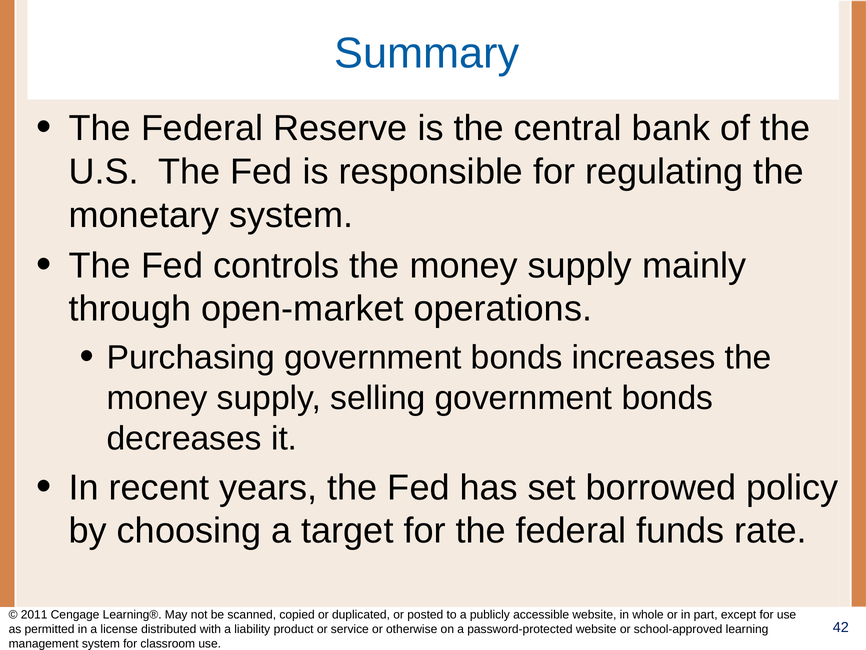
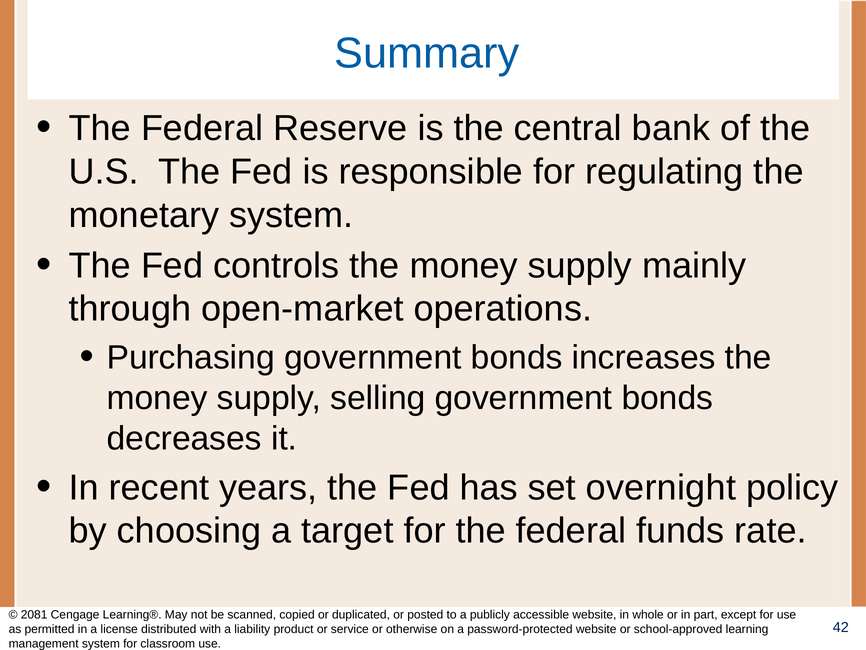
borrowed: borrowed -> overnight (661, 487)
2011: 2011 -> 2081 (34, 614)
